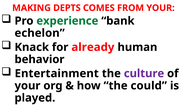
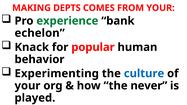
already: already -> popular (93, 47)
Entertainment: Entertainment -> Experimenting (57, 74)
culture colour: purple -> blue (144, 74)
could: could -> never (149, 86)
